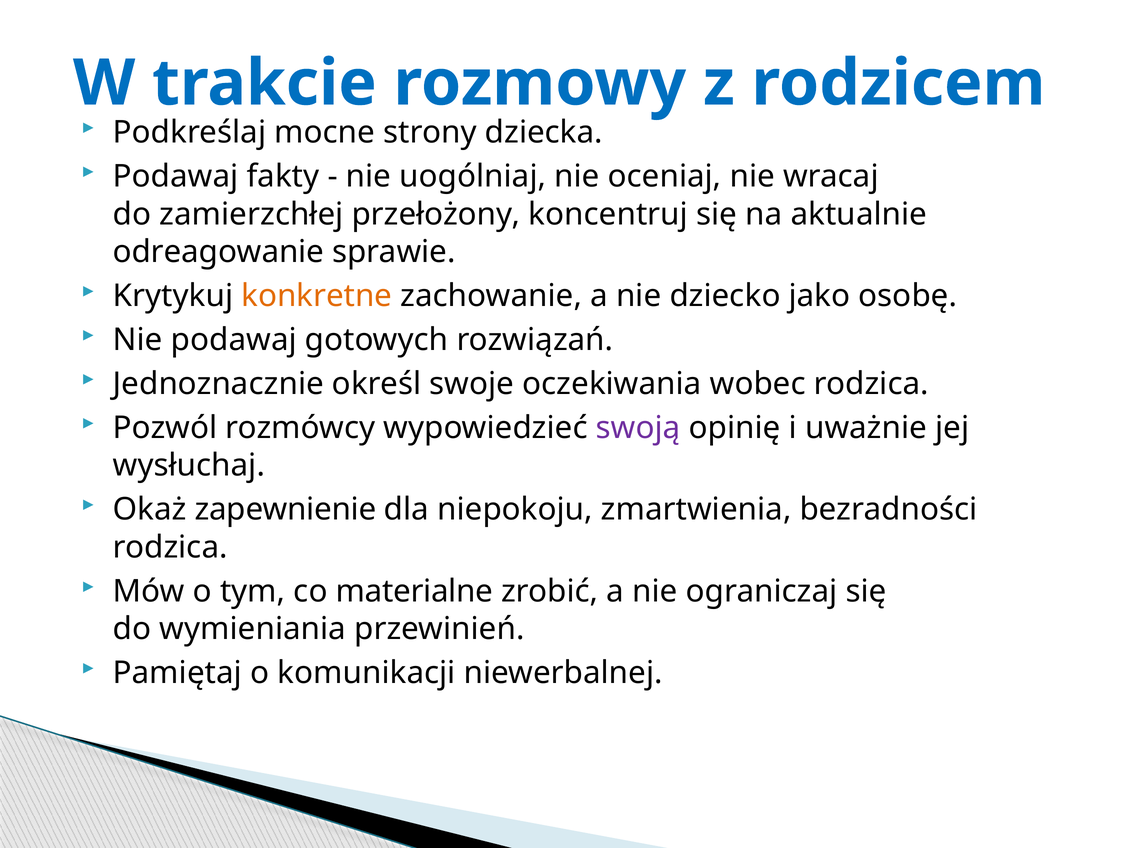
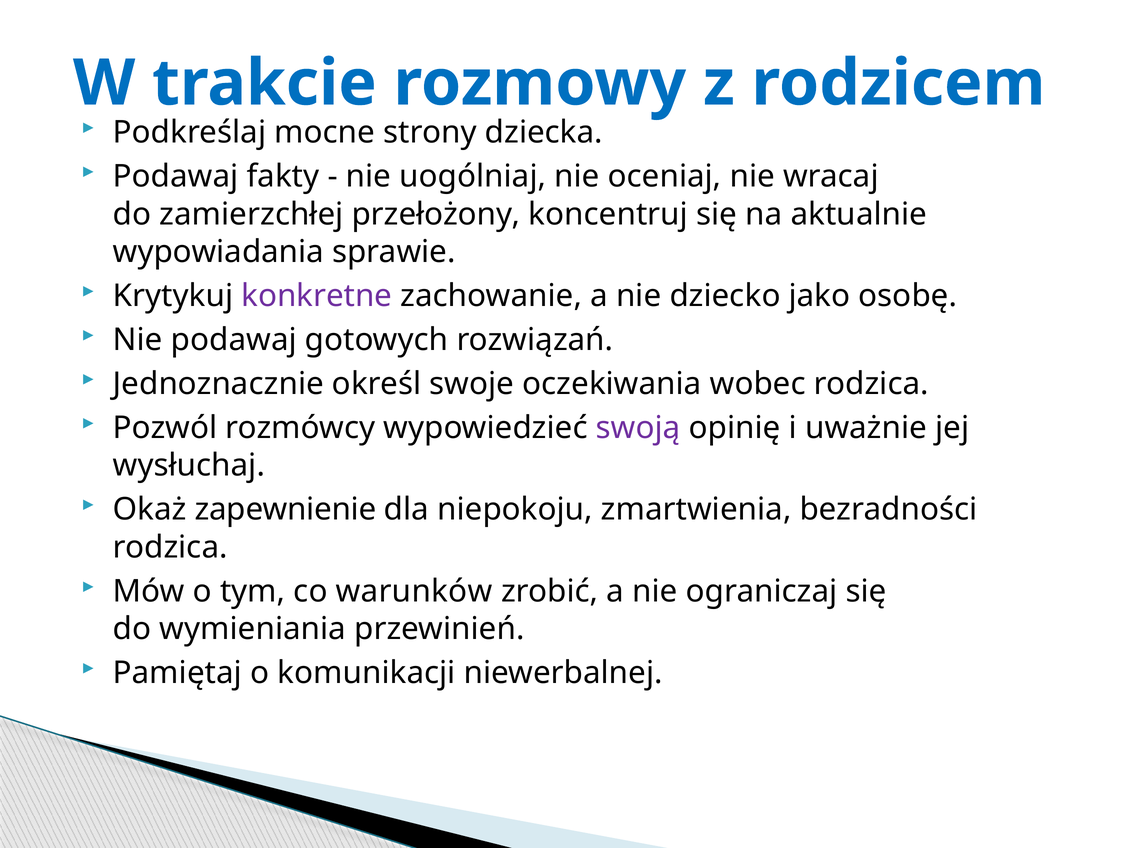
odreagowanie: odreagowanie -> wypowiadania (218, 252)
konkretne colour: orange -> purple (317, 296)
materialne: materialne -> warunków (414, 591)
